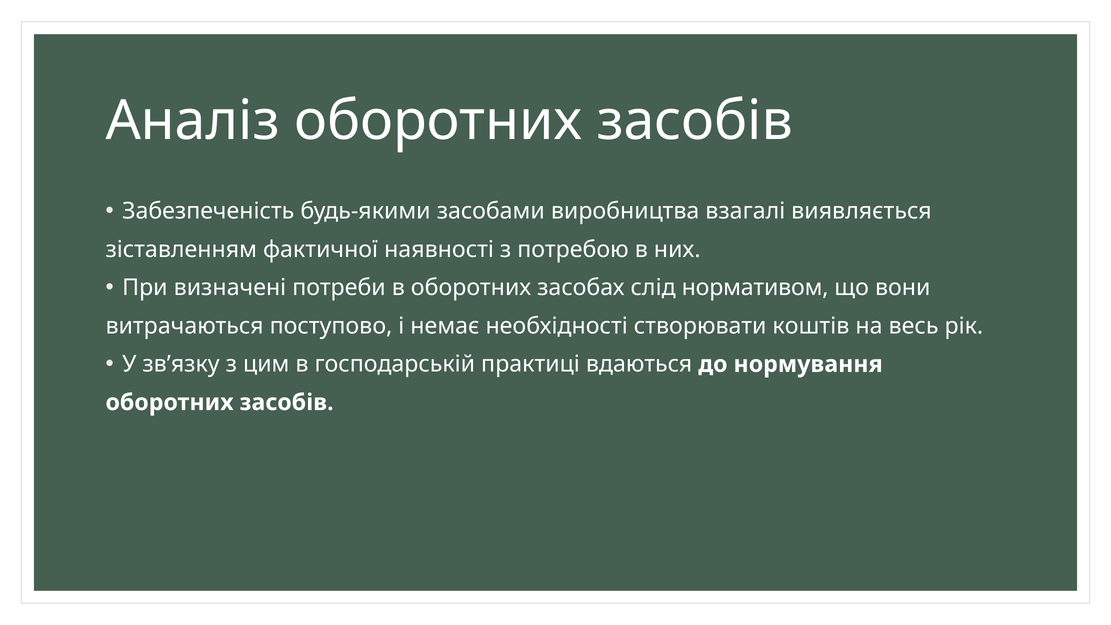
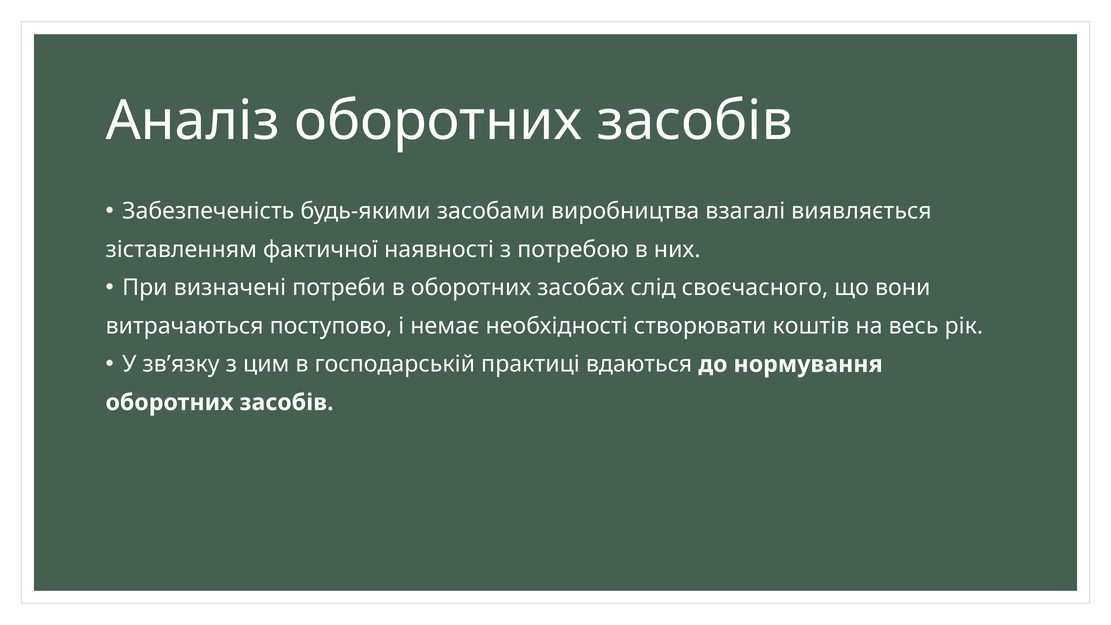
нормативом: нормативом -> своєчасного (755, 288)
